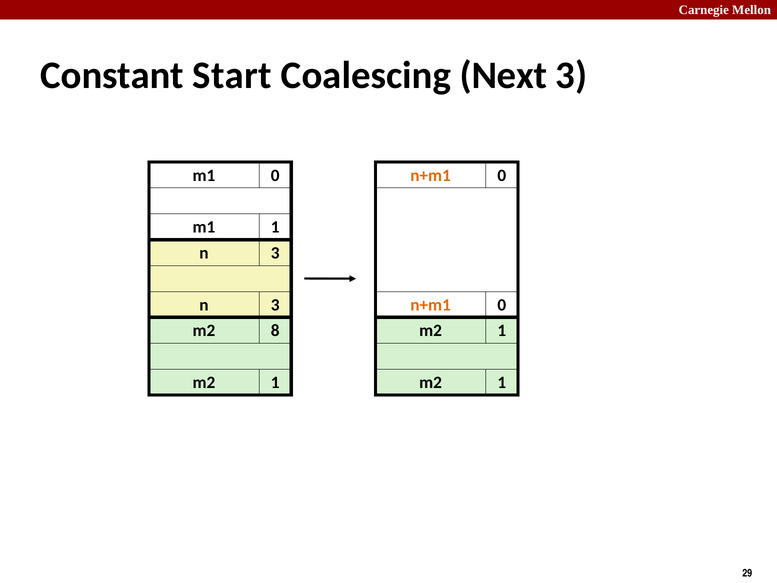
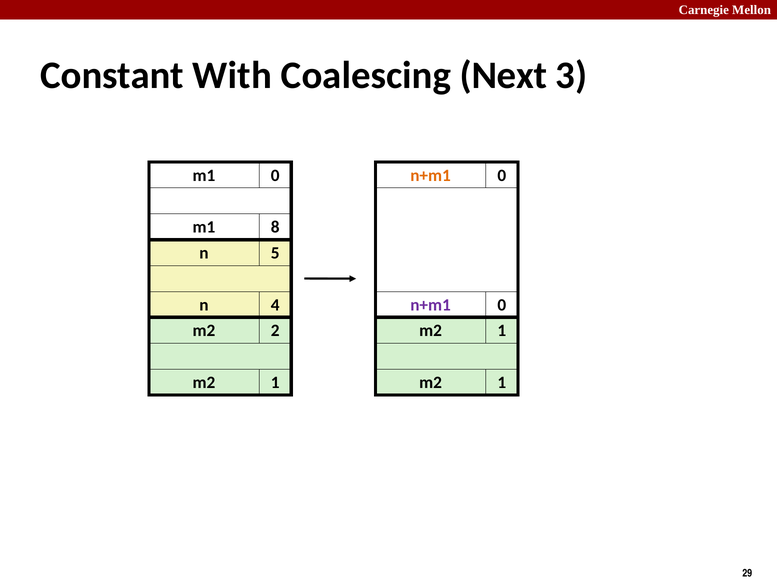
Start: Start -> With (232, 75)
m1 1: 1 -> 8 (275, 227)
3: 3 -> 5 (275, 253)
3: 3 -> 4 (275, 305)
n+m1 colour: orange -> purple (431, 305)
8: 8 -> 2 (275, 331)
